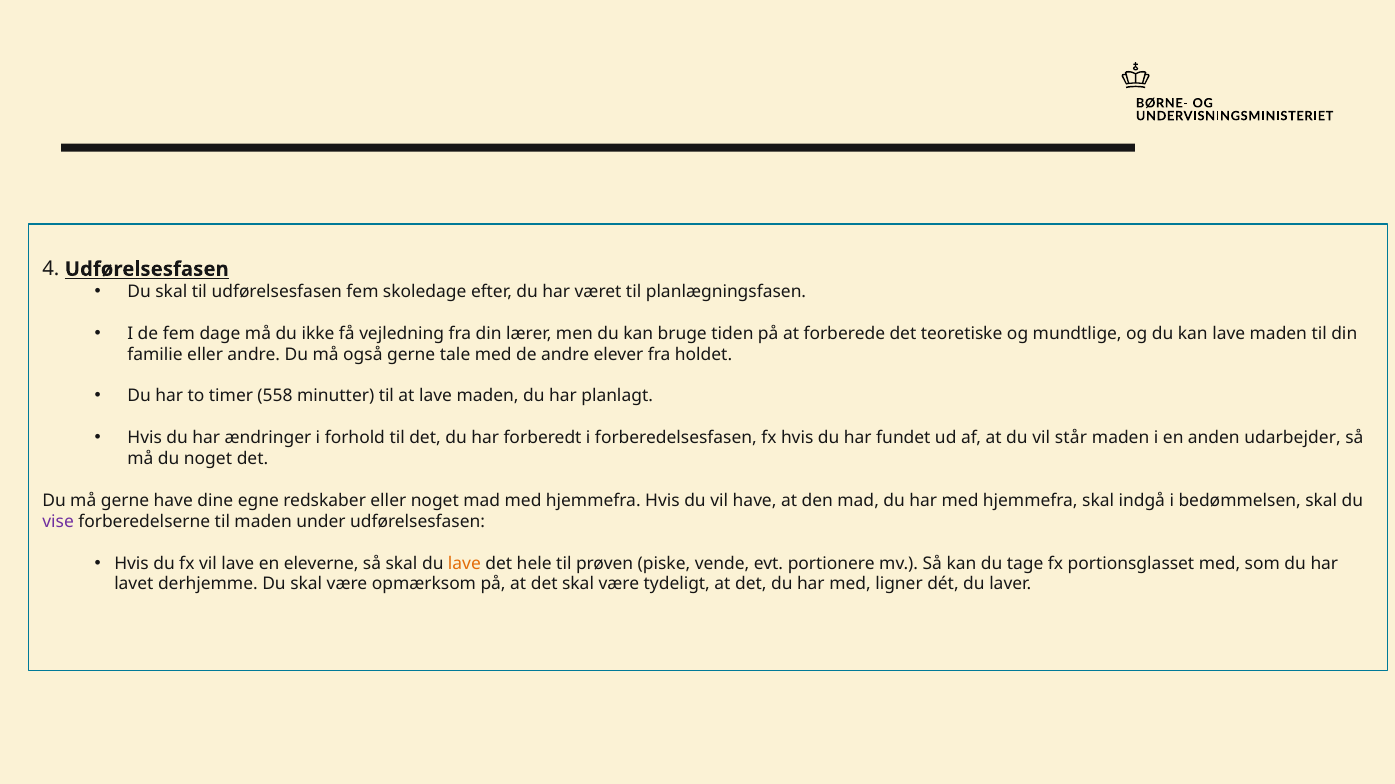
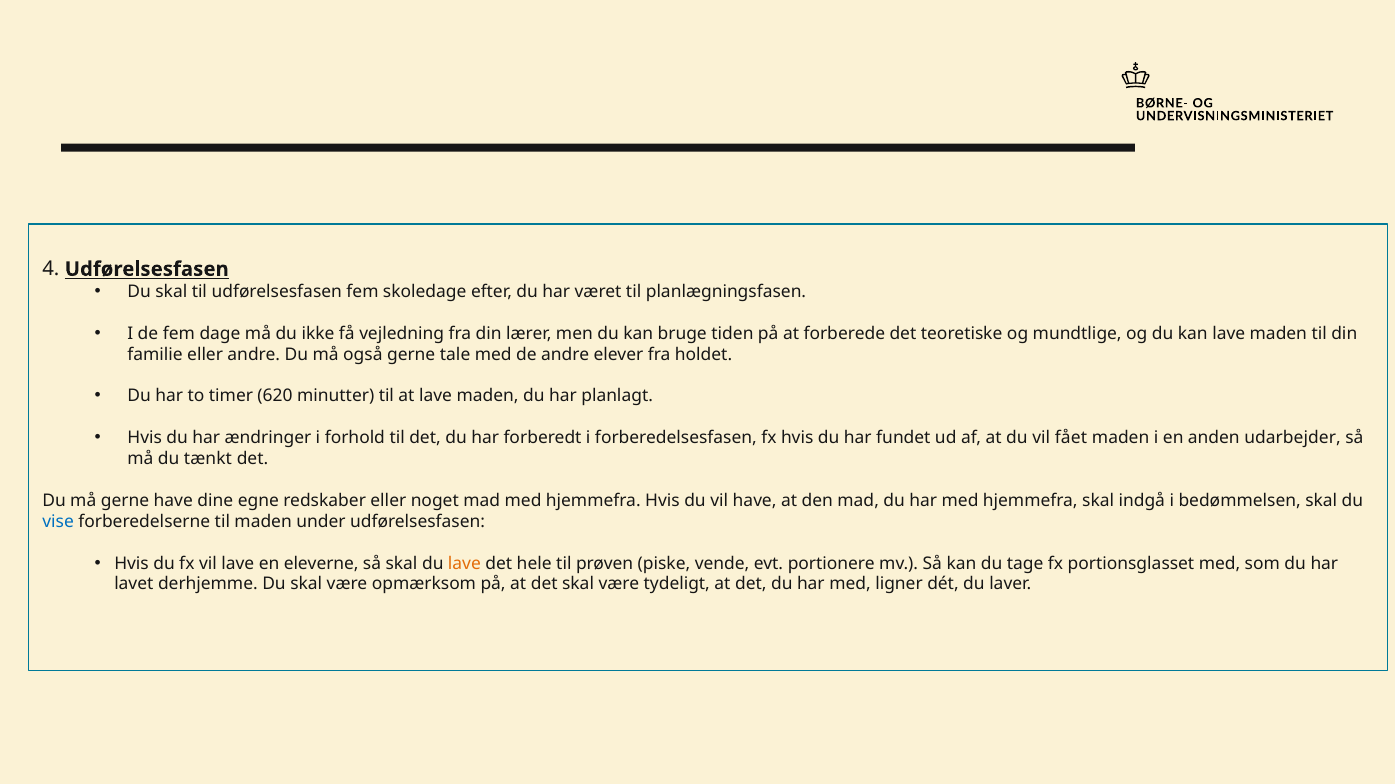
558: 558 -> 620 (275, 396)
står: står -> fået (1071, 438)
du noget: noget -> tænkt (208, 459)
vise colour: purple -> blue (58, 522)
